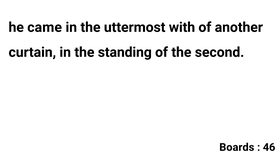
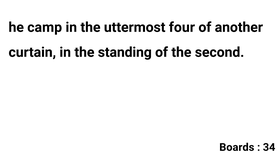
came: came -> camp (45, 27)
with: with -> four (182, 27)
46: 46 -> 34 (269, 148)
